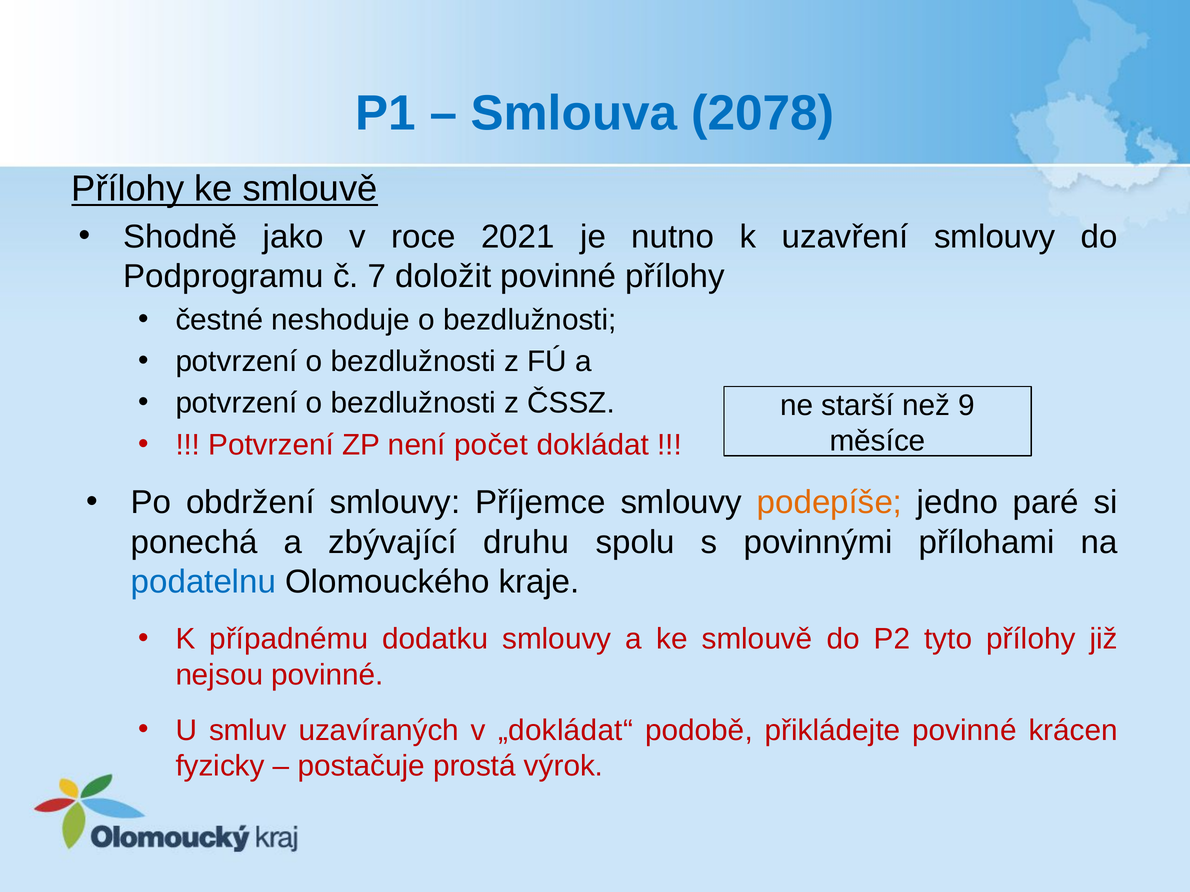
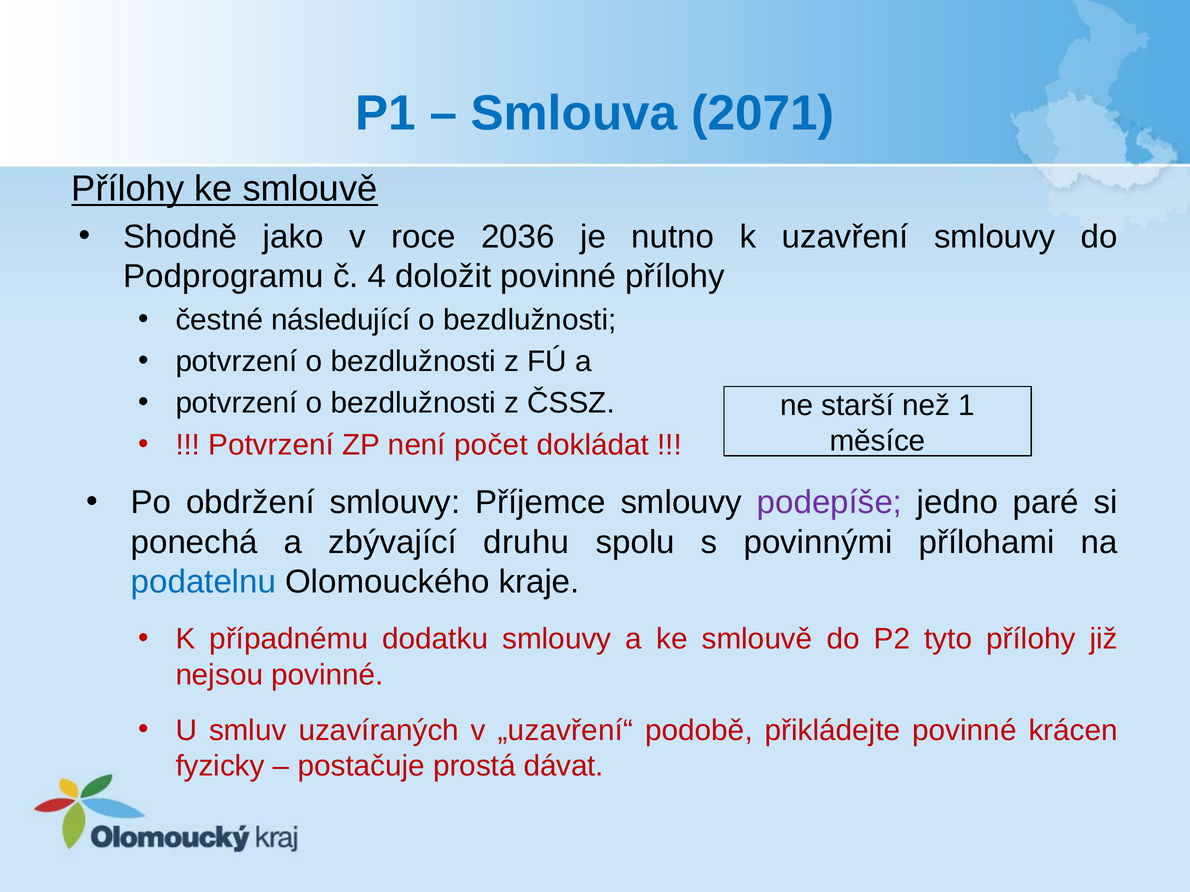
2078: 2078 -> 2071 (763, 114)
2021: 2021 -> 2036 (518, 237)
7: 7 -> 4 (377, 277)
neshoduje: neshoduje -> následující (341, 320)
9: 9 -> 1 (967, 406)
podepíše colour: orange -> purple (829, 503)
„dokládat“: „dokládat“ -> „uzavření“ (566, 731)
výrok: výrok -> dávat (564, 766)
